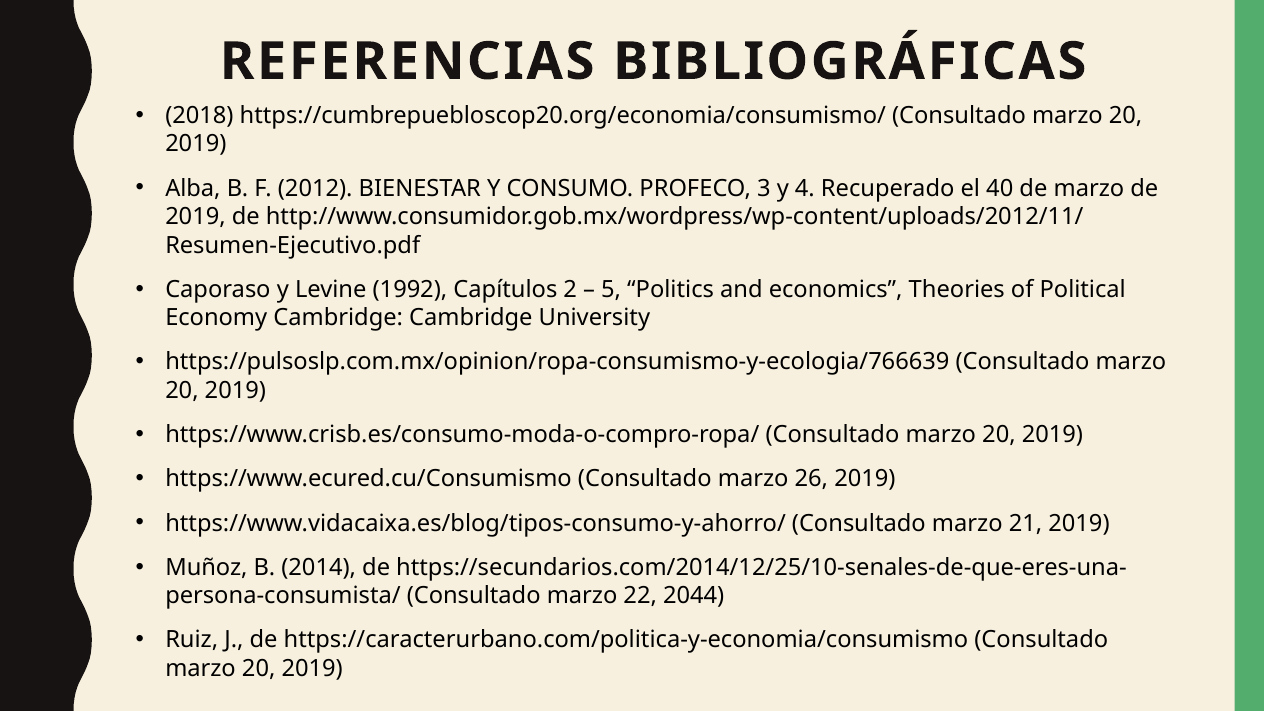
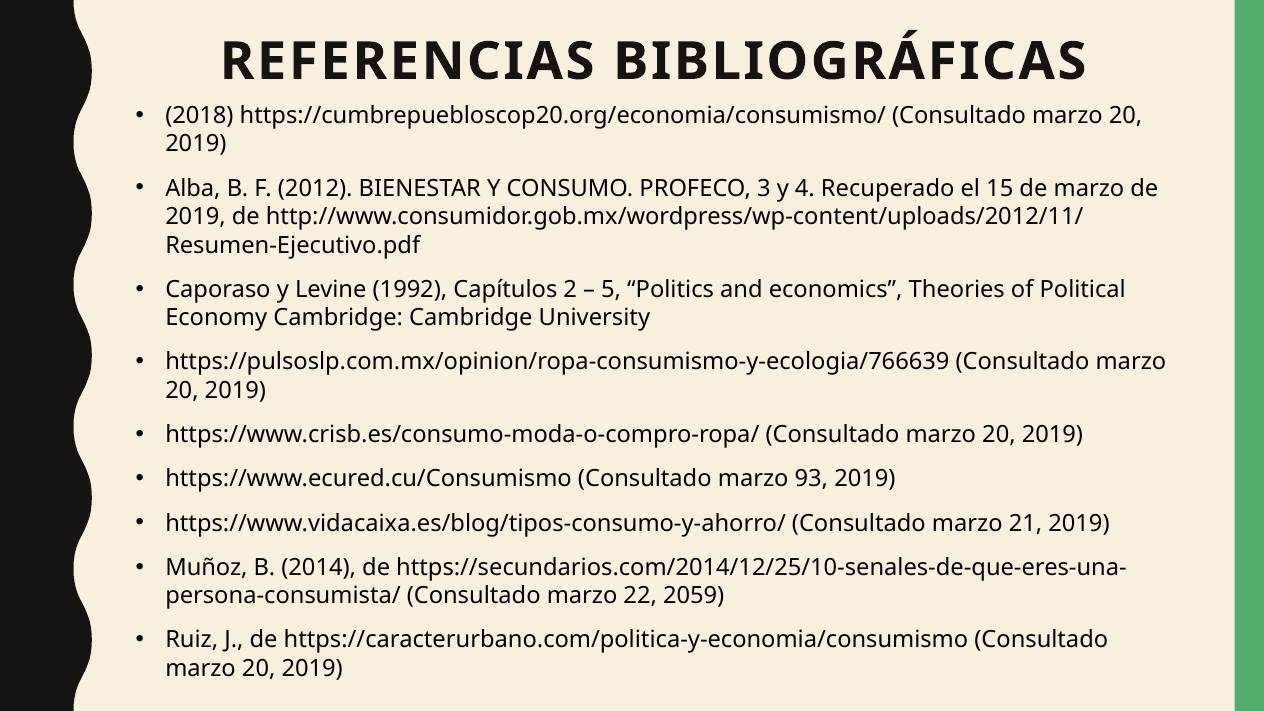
40: 40 -> 15 (1000, 188)
26: 26 -> 93 (811, 479)
2044: 2044 -> 2059 (694, 596)
